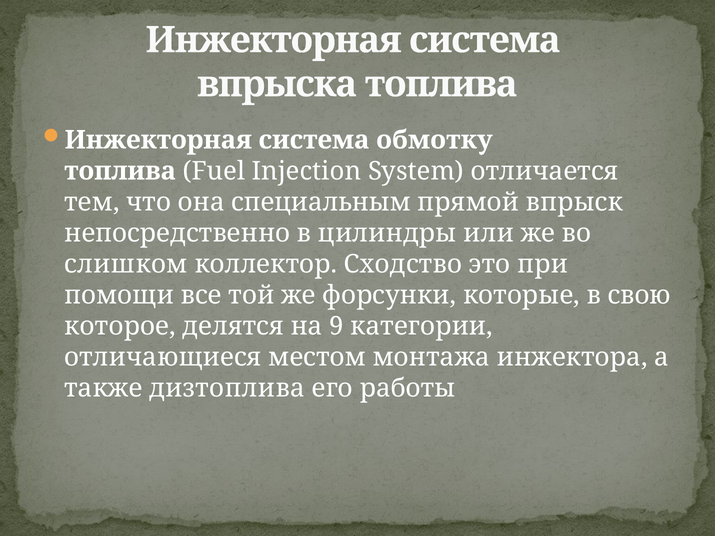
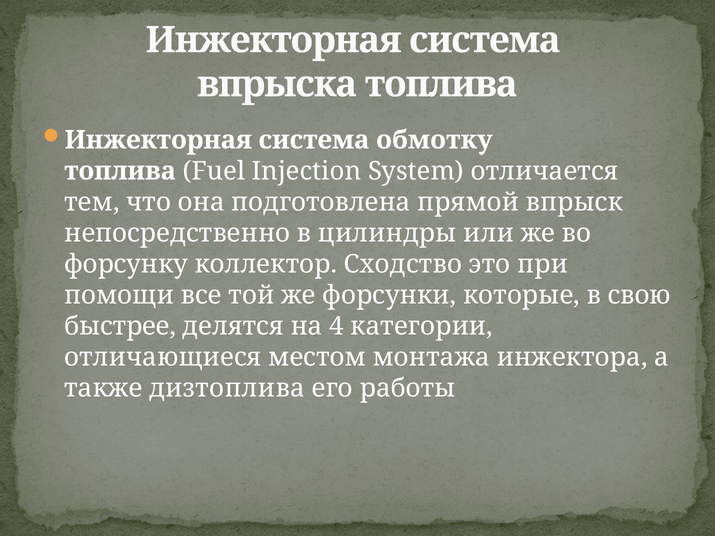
специальным: специальным -> подготовлена (321, 202)
слишком: слишком -> форсунку (126, 264)
которое: которое -> быстрее (120, 326)
9: 9 -> 4 (336, 326)
